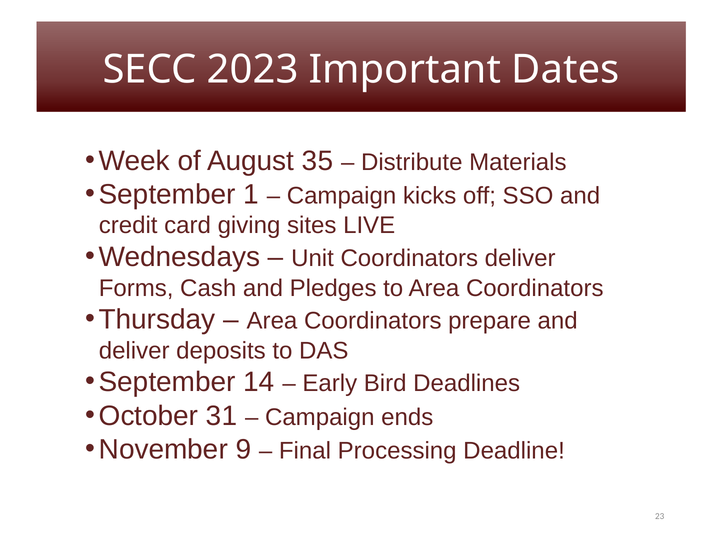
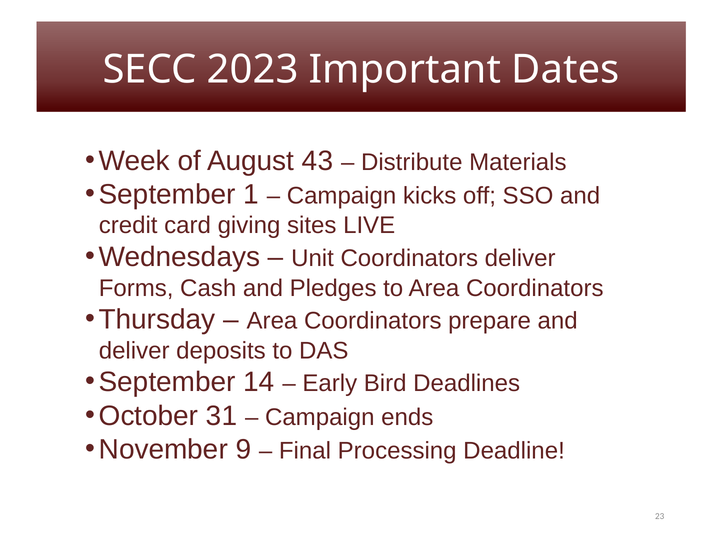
35: 35 -> 43 (318, 161)
